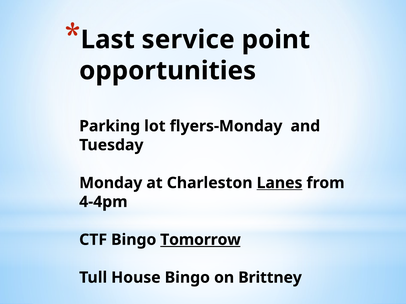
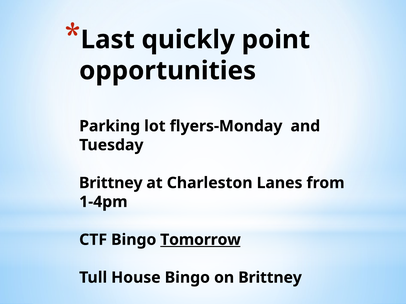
service: service -> quickly (188, 40)
Monday: Monday -> Brittney (111, 183)
Lanes underline: present -> none (280, 183)
4-4pm: 4-4pm -> 1-4pm (103, 202)
